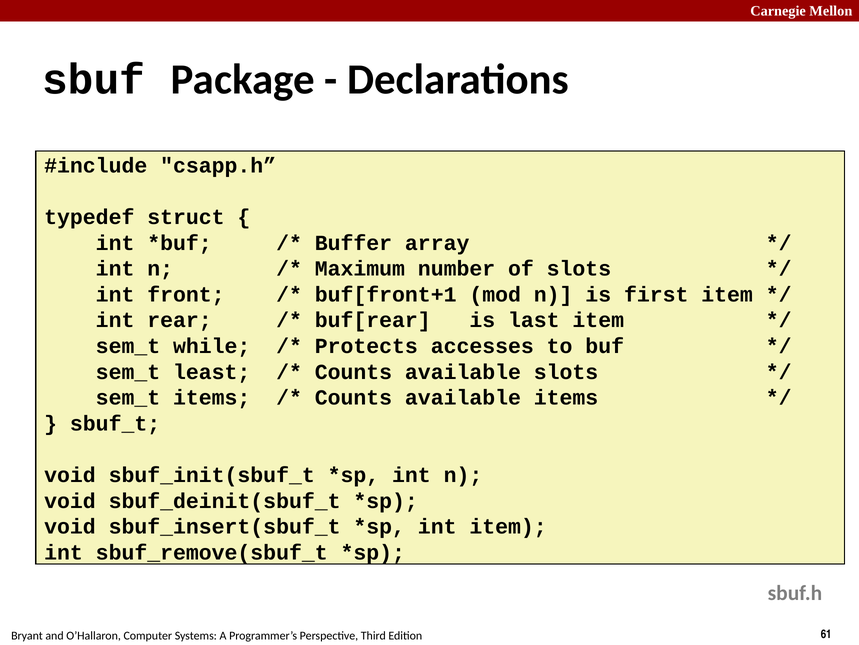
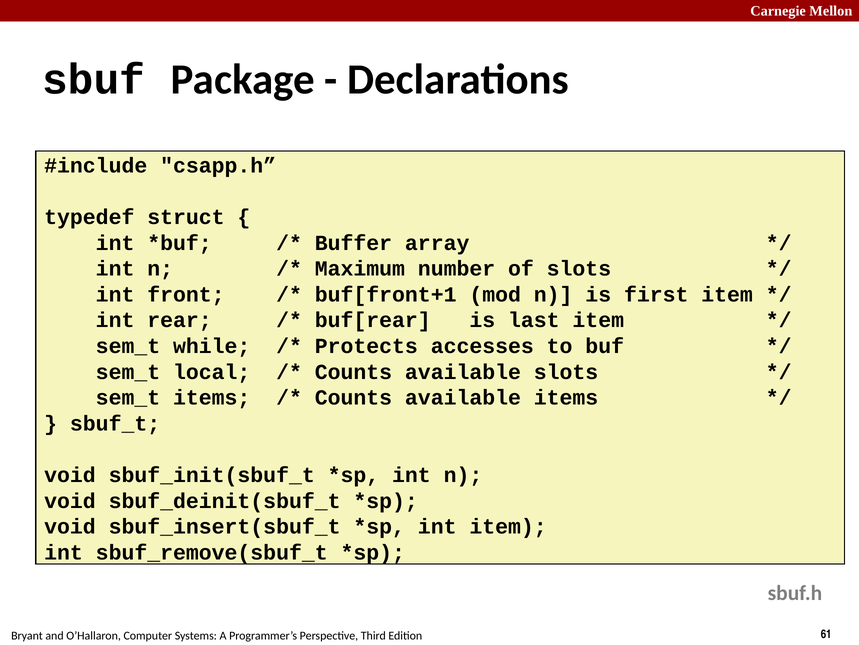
least: least -> local (212, 372)
